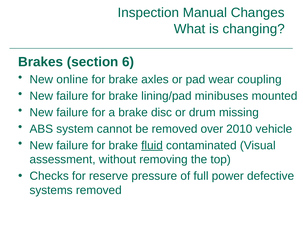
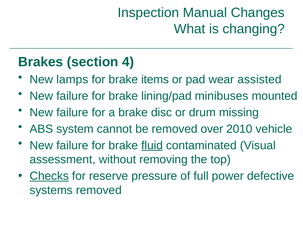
6: 6 -> 4 (128, 62)
online: online -> lamps (72, 80)
axles: axles -> items (155, 80)
coupling: coupling -> assisted (259, 80)
Checks underline: none -> present (49, 176)
